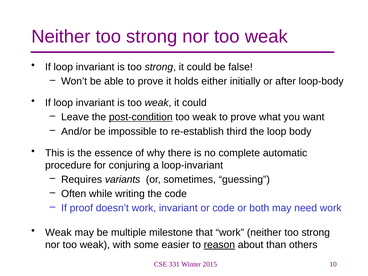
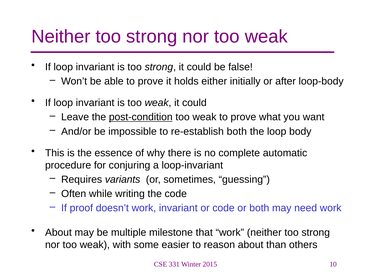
re-establish third: third -> both (237, 131)
Weak: Weak -> About (58, 232)
reason underline: present -> none (219, 245)
